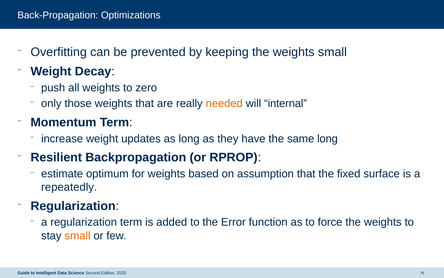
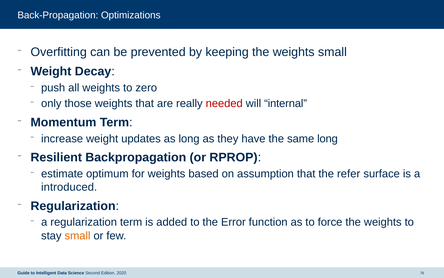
needed colour: orange -> red (224, 103)
fixed: fixed -> refer (349, 174)
repeatedly: repeatedly -> introduced (69, 187)
